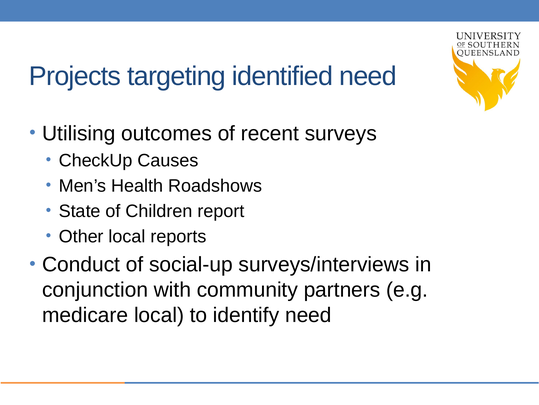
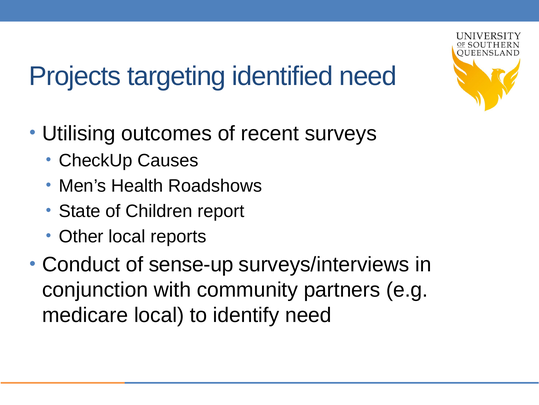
social-up: social-up -> sense-up (191, 264)
